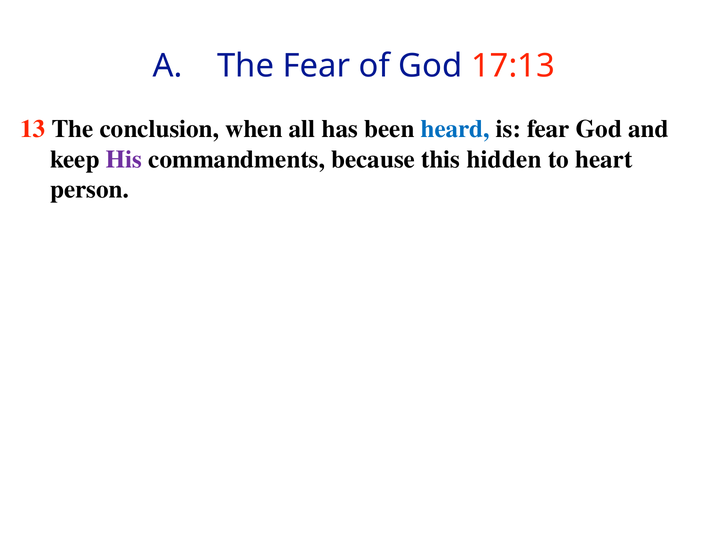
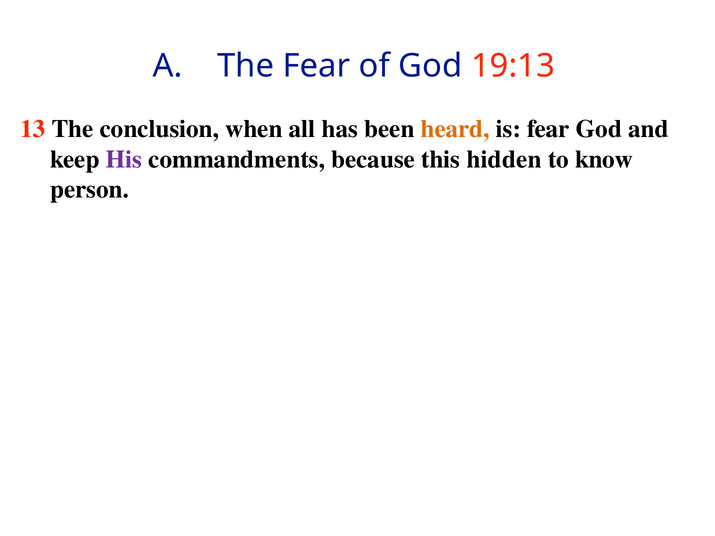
17:13: 17:13 -> 19:13 (513, 66)
heard colour: blue -> orange (455, 129)
heart: heart -> know (604, 159)
